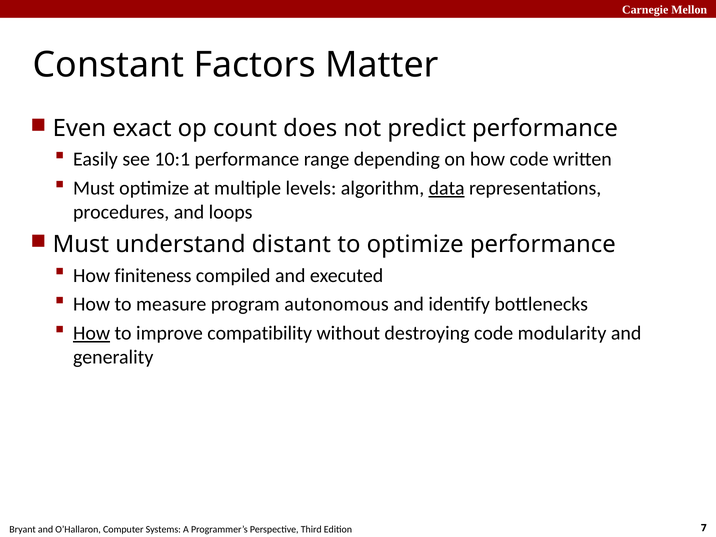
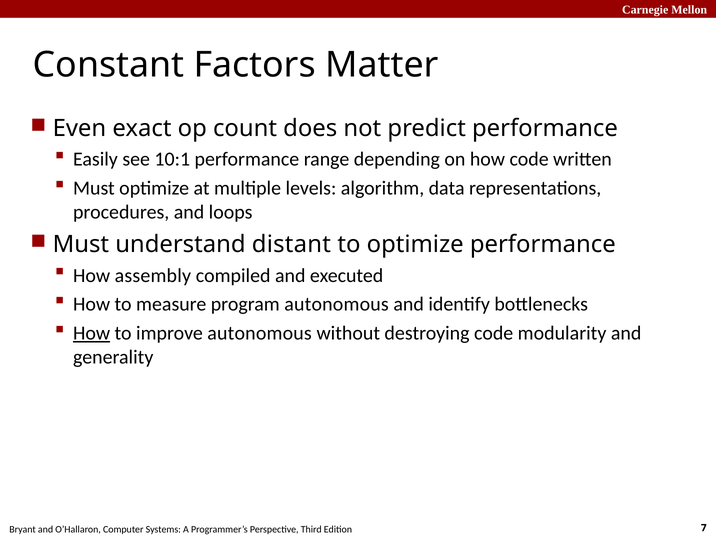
data underline: present -> none (447, 188)
finiteness: finiteness -> assembly (153, 275)
improve compatibility: compatibility -> autonomous (260, 333)
